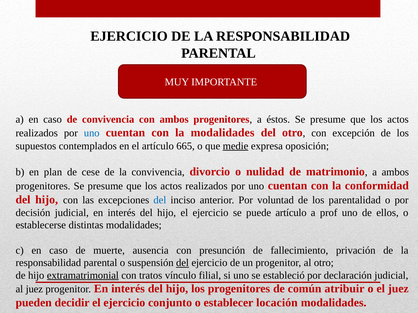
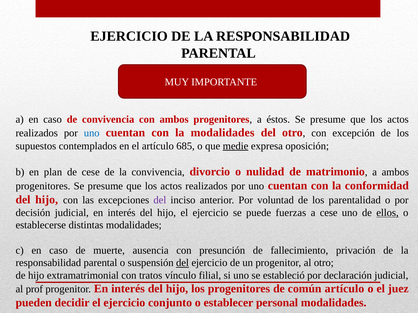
665: 665 -> 685 (186, 146)
del colour: blue -> purple (160, 200)
puede artículo: artículo -> fuerzas (291, 213)
a prof: prof -> cese (329, 213)
ellos underline: none -> present (387, 213)
extramatrimonial underline: present -> none (83, 276)
al juez: juez -> prof (34, 289)
común atribuir: atribuir -> artículo (344, 289)
locación: locación -> personal (277, 303)
